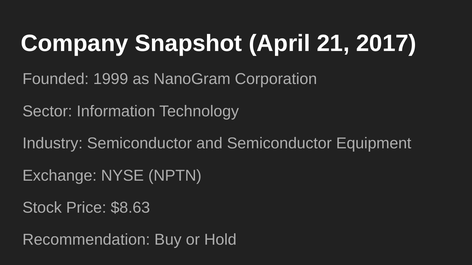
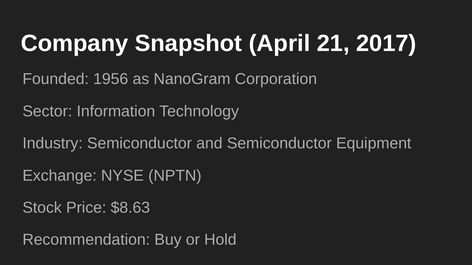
1999: 1999 -> 1956 (111, 79)
